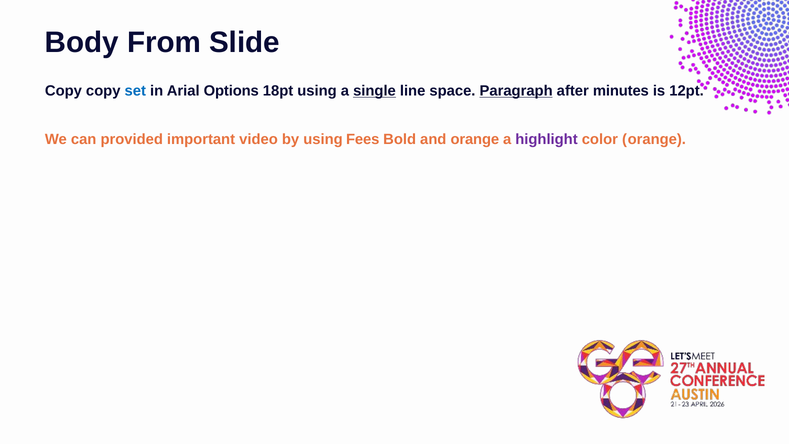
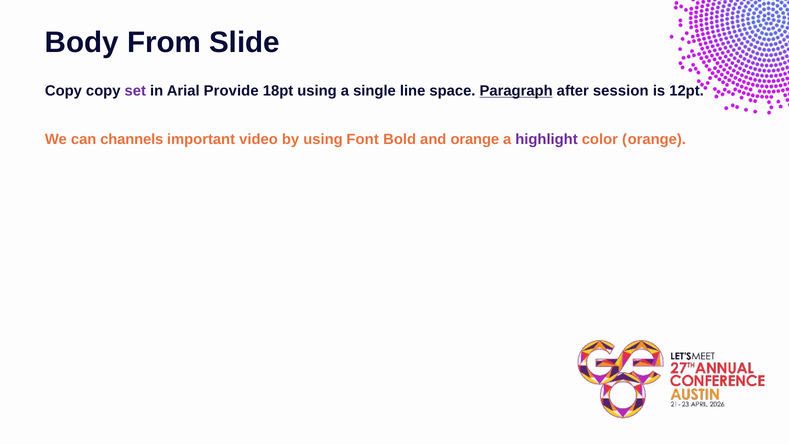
set colour: blue -> purple (135, 91)
Options: Options -> Provide (231, 91)
single underline: present -> none (374, 91)
minutes: minutes -> session (621, 91)
provided: provided -> channels (132, 139)
Fees: Fees -> Font (363, 139)
